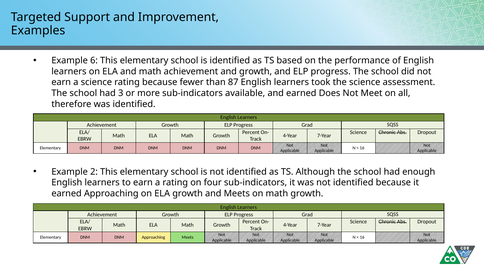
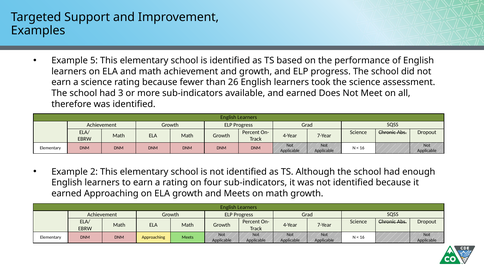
6: 6 -> 5 (94, 61)
87: 87 -> 26 (233, 82)
